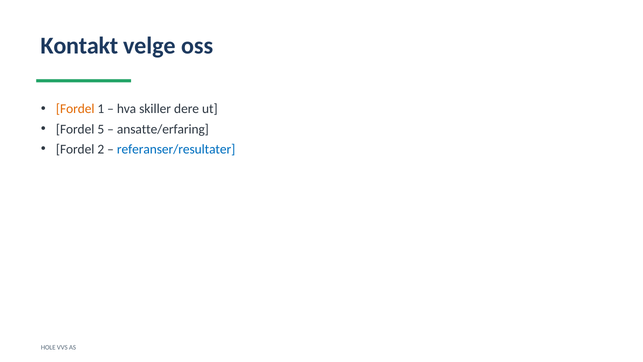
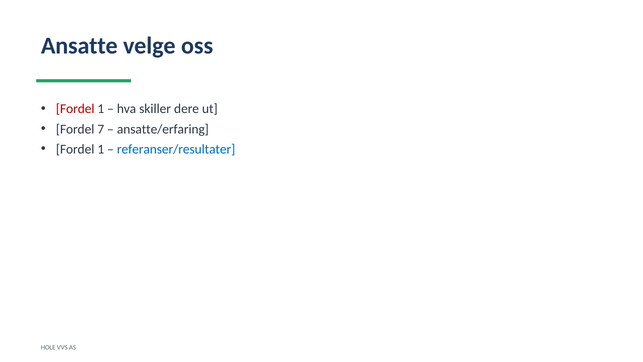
Kontakt: Kontakt -> Ansatte (79, 46)
Fordel colour: orange -> red (75, 109)
5: 5 -> 7 (101, 129)
2: 2 -> 1 (101, 149)
